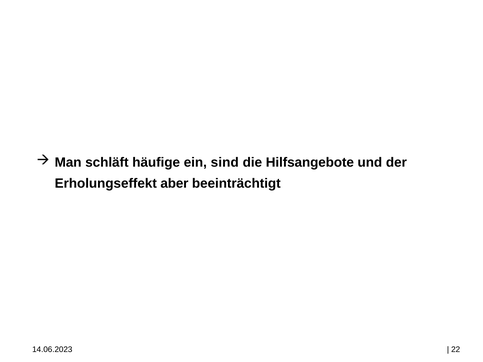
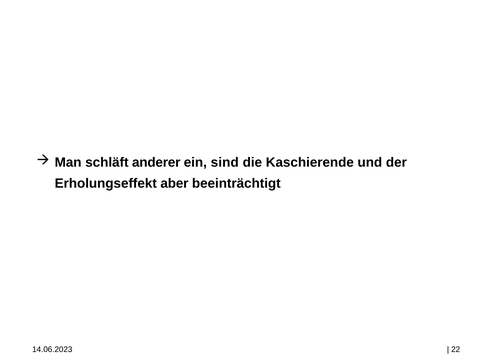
häufige: häufige -> anderer (156, 162)
Hilfsangebote: Hilfsangebote -> Kaschierende (310, 162)
